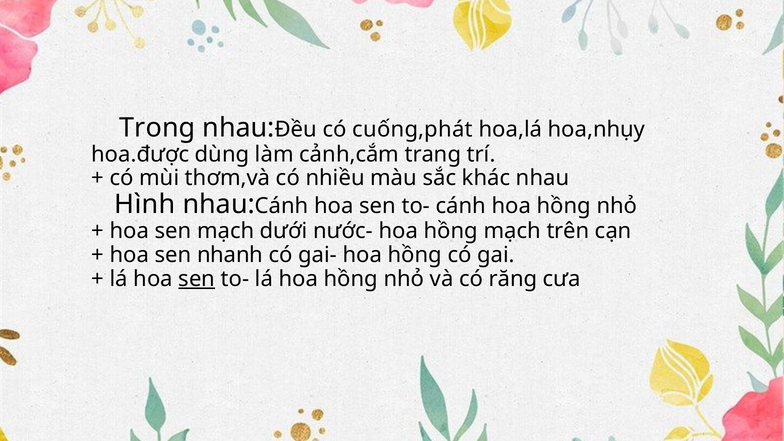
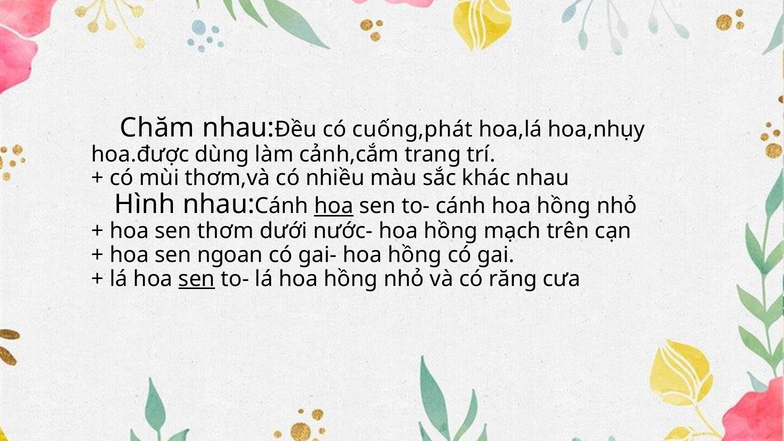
Trong: Trong -> Chăm (157, 128)
hoa underline: none -> present (334, 206)
sen mạch: mạch -> thơm (226, 231)
nhanh: nhanh -> ngoan (230, 255)
